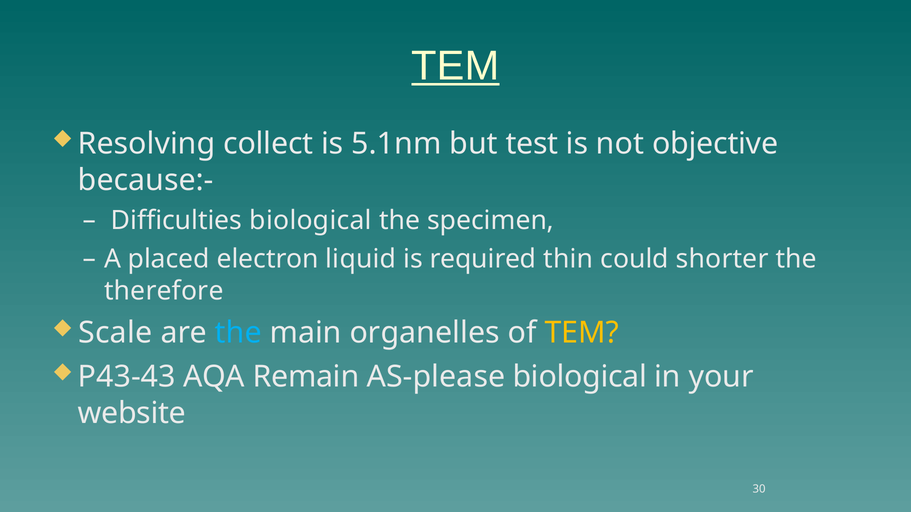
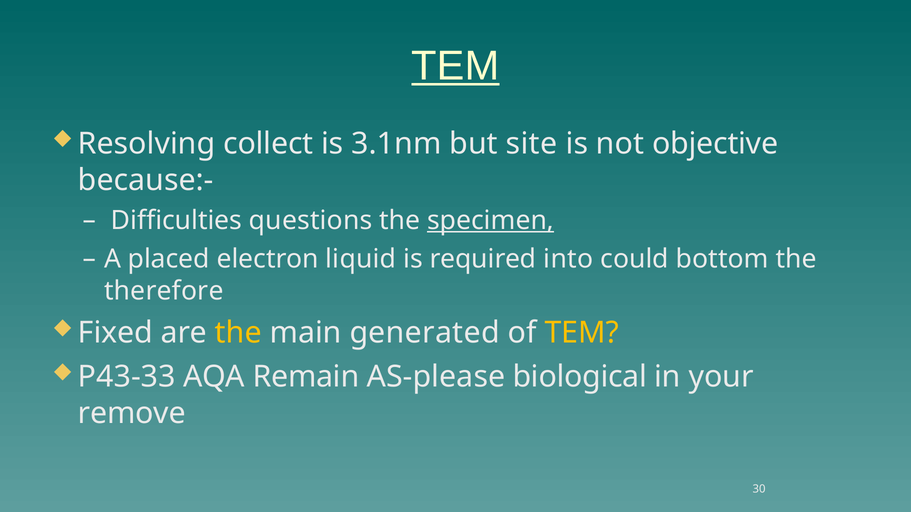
5.1nm: 5.1nm -> 3.1nm (396, 144)
test: test -> site (532, 144)
Difficulties biological: biological -> questions (311, 221)
specimen underline: none -> present (491, 221)
thin: thin -> into (568, 259)
shorter: shorter -> bottom (722, 259)
Scale: Scale -> Fixed (115, 333)
the colour: light blue -> yellow (238, 333)
organelles: organelles -> generated (425, 333)
P43-43: P43-43 -> P43-33 (127, 377)
website: website -> remove (132, 414)
